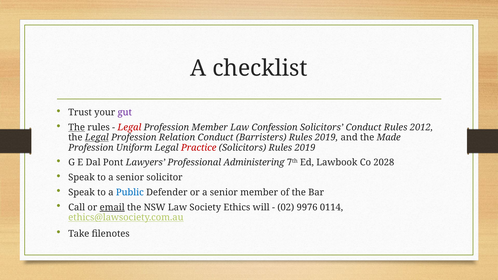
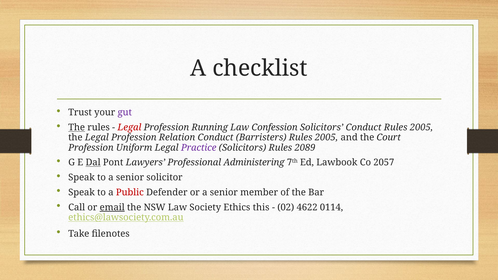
Profession Member: Member -> Running (210, 127)
Conduct Rules 2012: 2012 -> 2005 (421, 127)
Legal underline: present -> none (97, 138)
Barristers Rules 2019: 2019 -> 2005 (326, 138)
Made: Made -> Court (389, 138)
Practice colour: red -> purple (199, 148)
Solicitors Rules 2019: 2019 -> 2089 (305, 148)
Dal underline: none -> present (93, 163)
2028: 2028 -> 2057 (384, 163)
Public colour: blue -> red (130, 192)
will: will -> this (261, 207)
9976: 9976 -> 4622 (307, 207)
